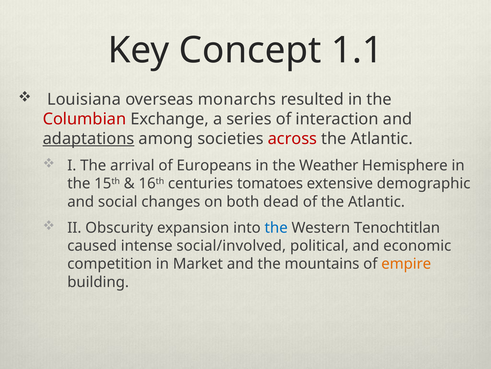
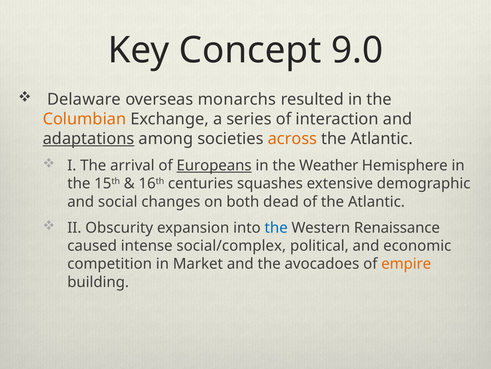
1.1: 1.1 -> 9.0 (357, 50)
Louisiana: Louisiana -> Delaware (84, 99)
Columbian colour: red -> orange (84, 119)
across colour: red -> orange (292, 138)
Europeans underline: none -> present (214, 165)
tomatoes: tomatoes -> squashes (270, 183)
Tenochtitlan: Tenochtitlan -> Renaissance (397, 228)
social/involved: social/involved -> social/complex (231, 245)
mountains: mountains -> avocadoes (322, 263)
